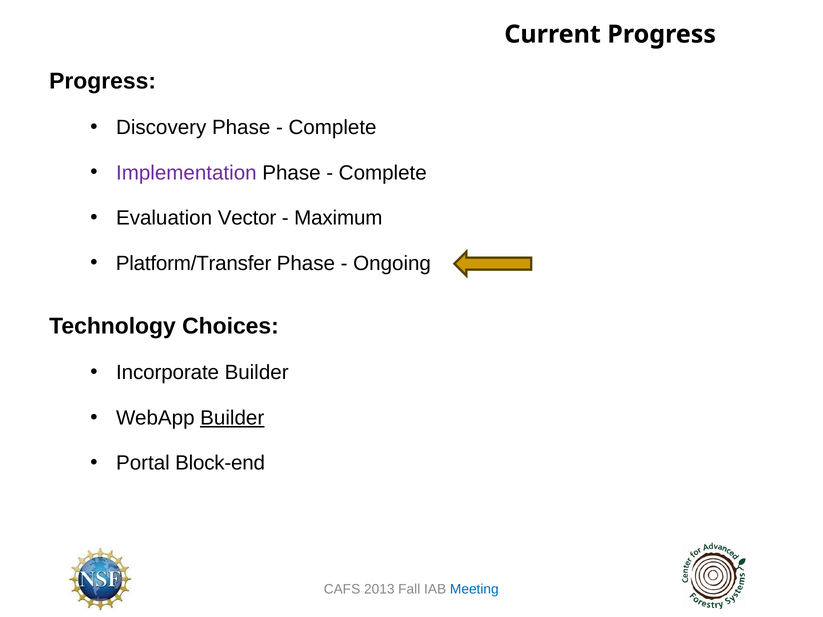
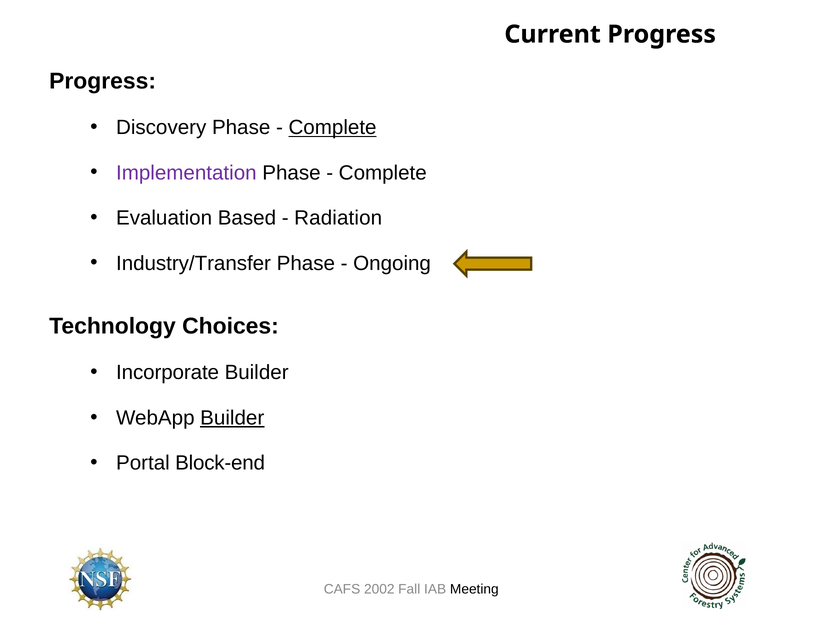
Complete underline: none -> present (333, 128)
Vector: Vector -> Based (247, 218)
Maximum: Maximum -> Radiation (338, 218)
Platform/Transfer: Platform/Transfer -> Industry/Transfer (194, 263)
2013: 2013 -> 2002 (379, 589)
Meeting colour: blue -> black (474, 589)
